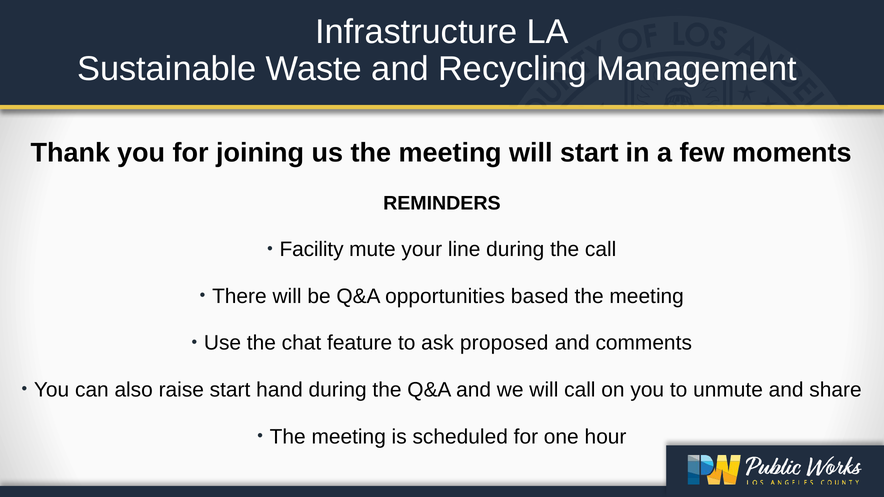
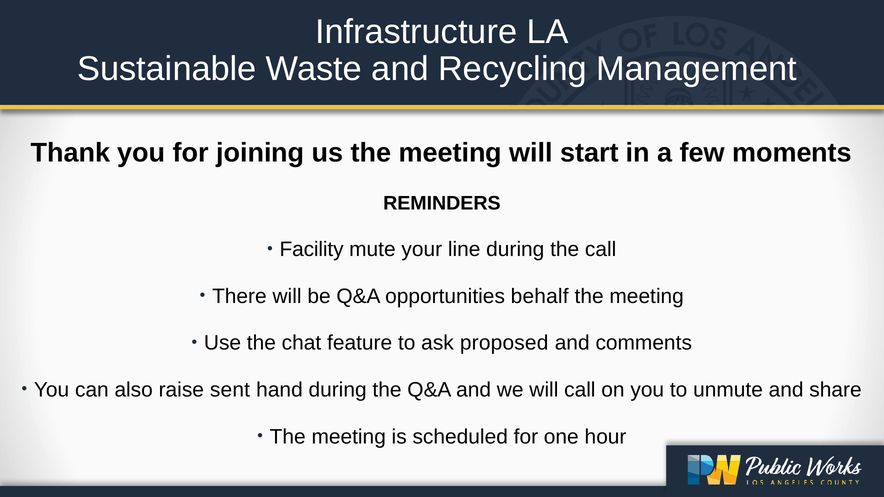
based: based -> behalf (540, 296)
raise start: start -> sent (230, 390)
